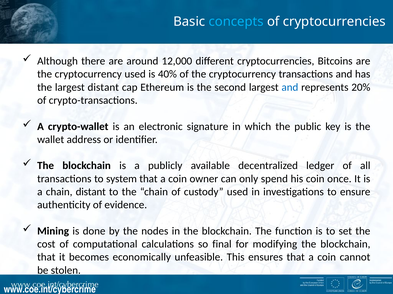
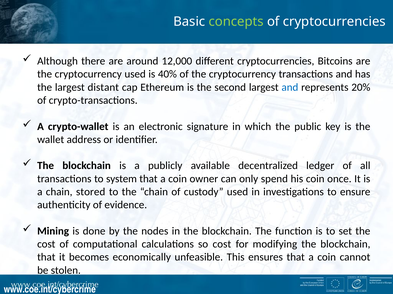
concepts colour: light blue -> light green (236, 22)
chain distant: distant -> stored (91, 192)
so final: final -> cost (222, 245)
